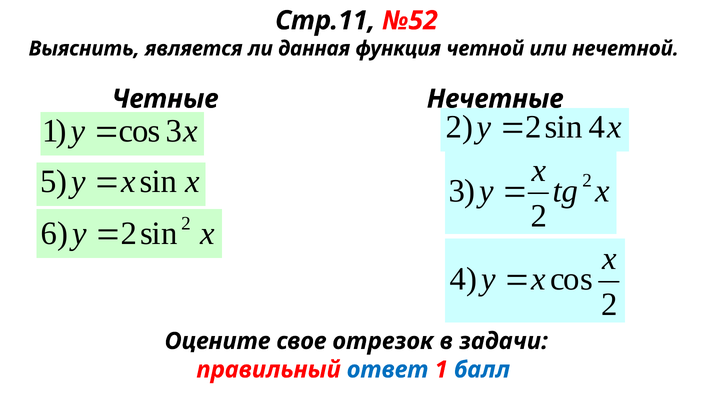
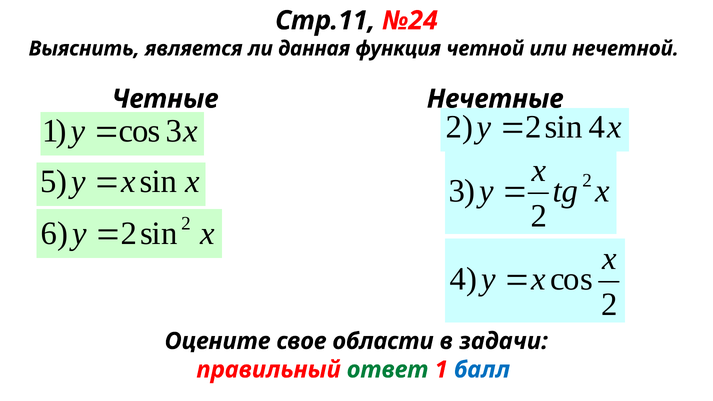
№52: №52 -> №24 (410, 21)
отрезок: отрезок -> области (383, 341)
ответ colour: blue -> green (388, 370)
